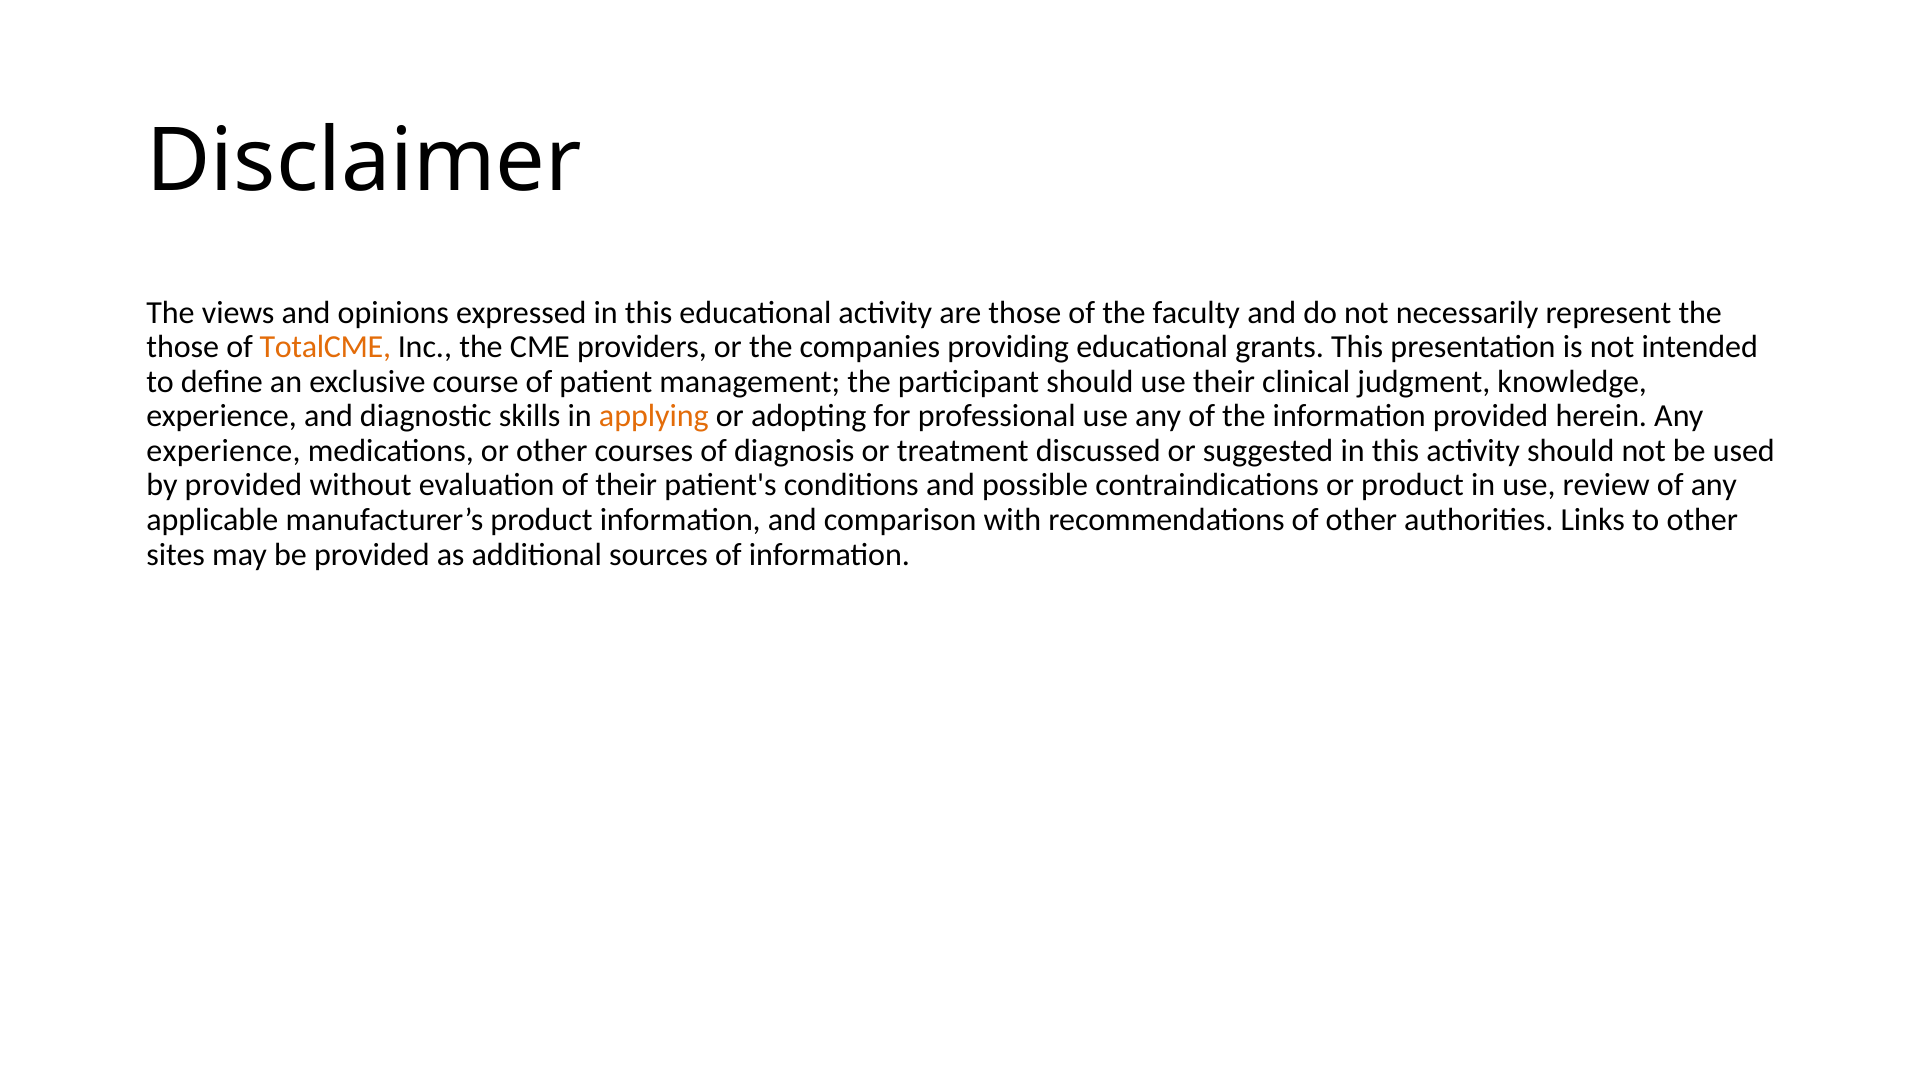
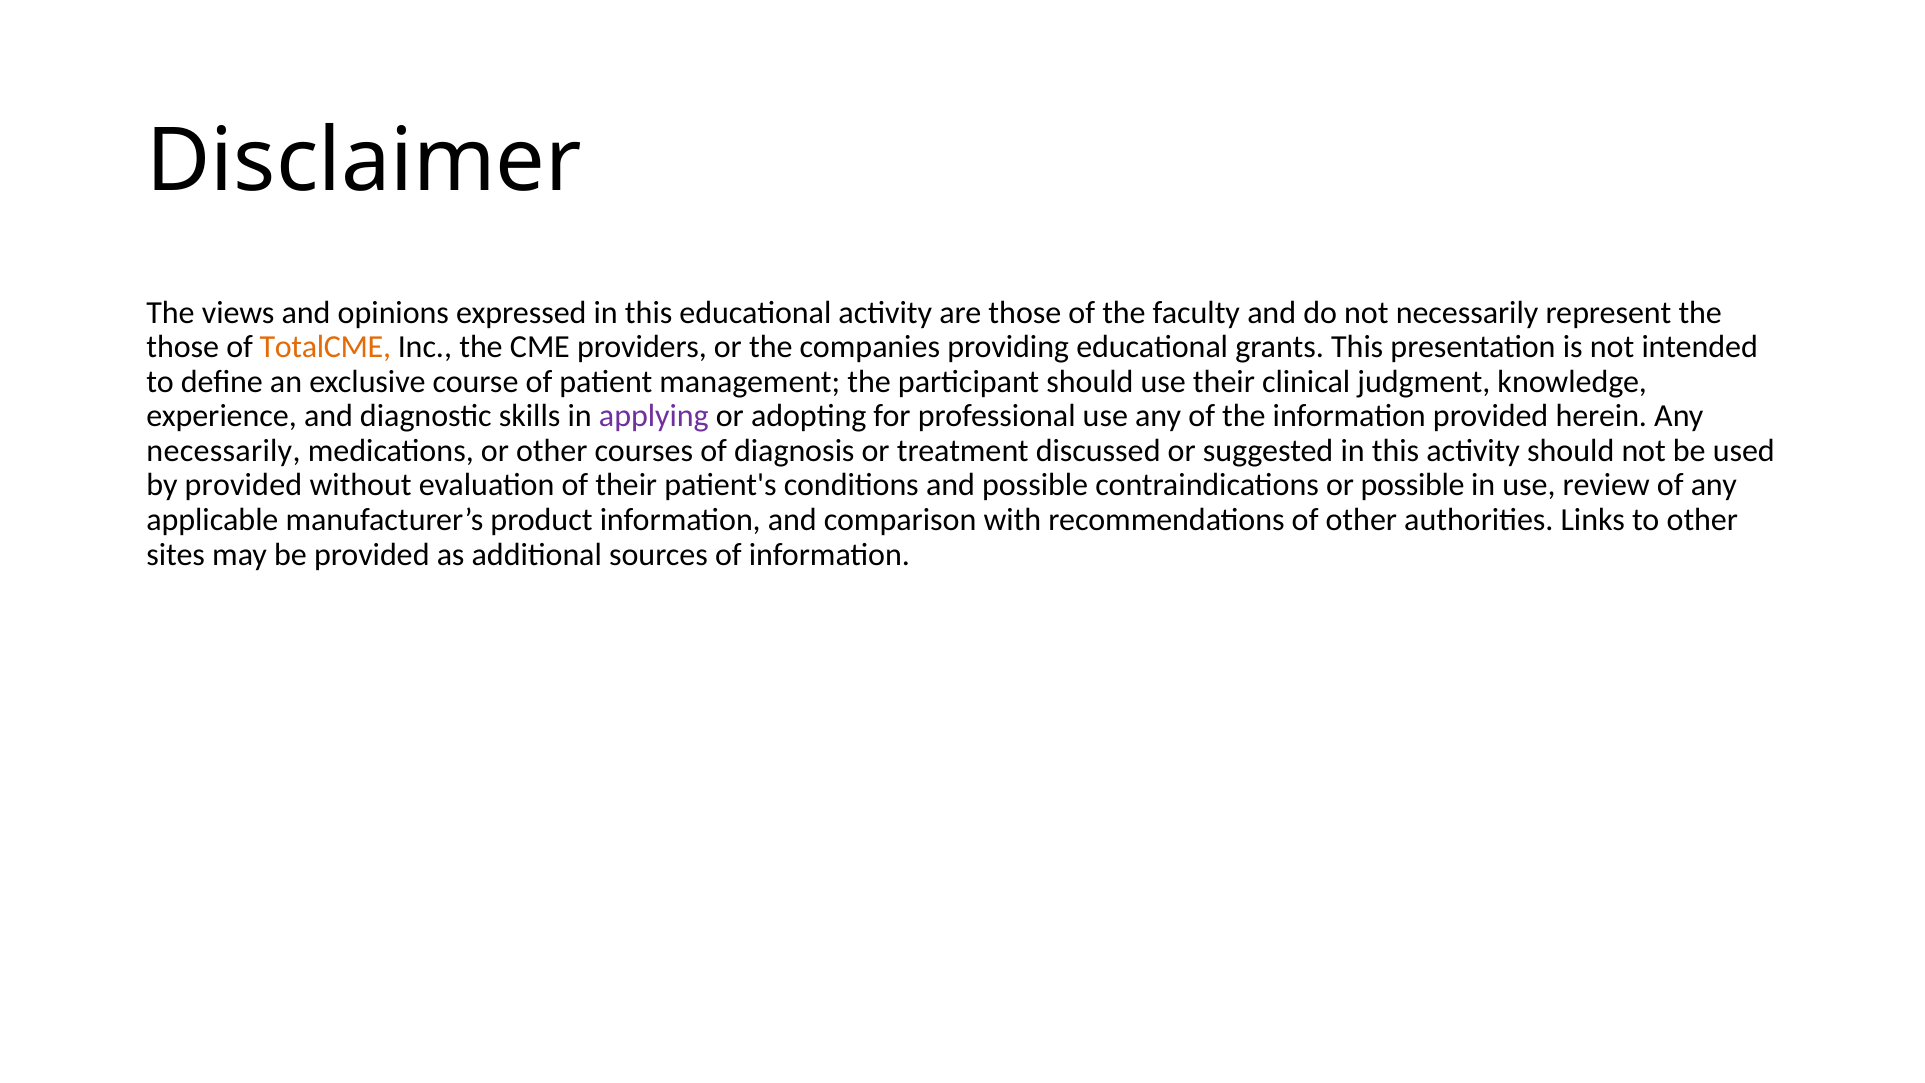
applying colour: orange -> purple (654, 416)
experience: experience -> necessarily (223, 451)
or product: product -> possible (1413, 485)
